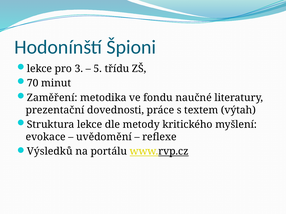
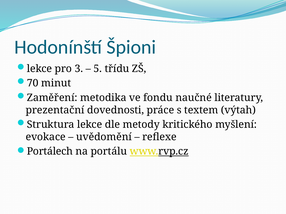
Výsledků: Výsledků -> Portálech (50, 152)
